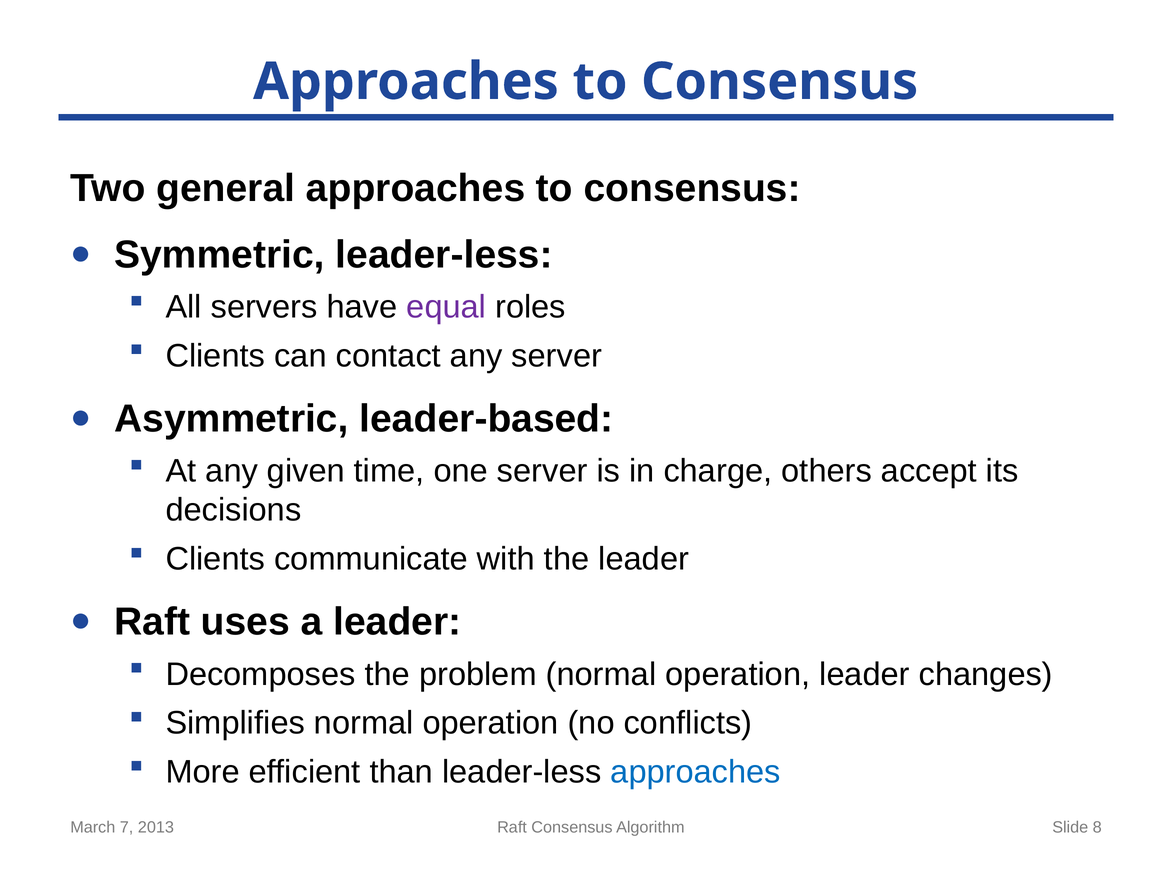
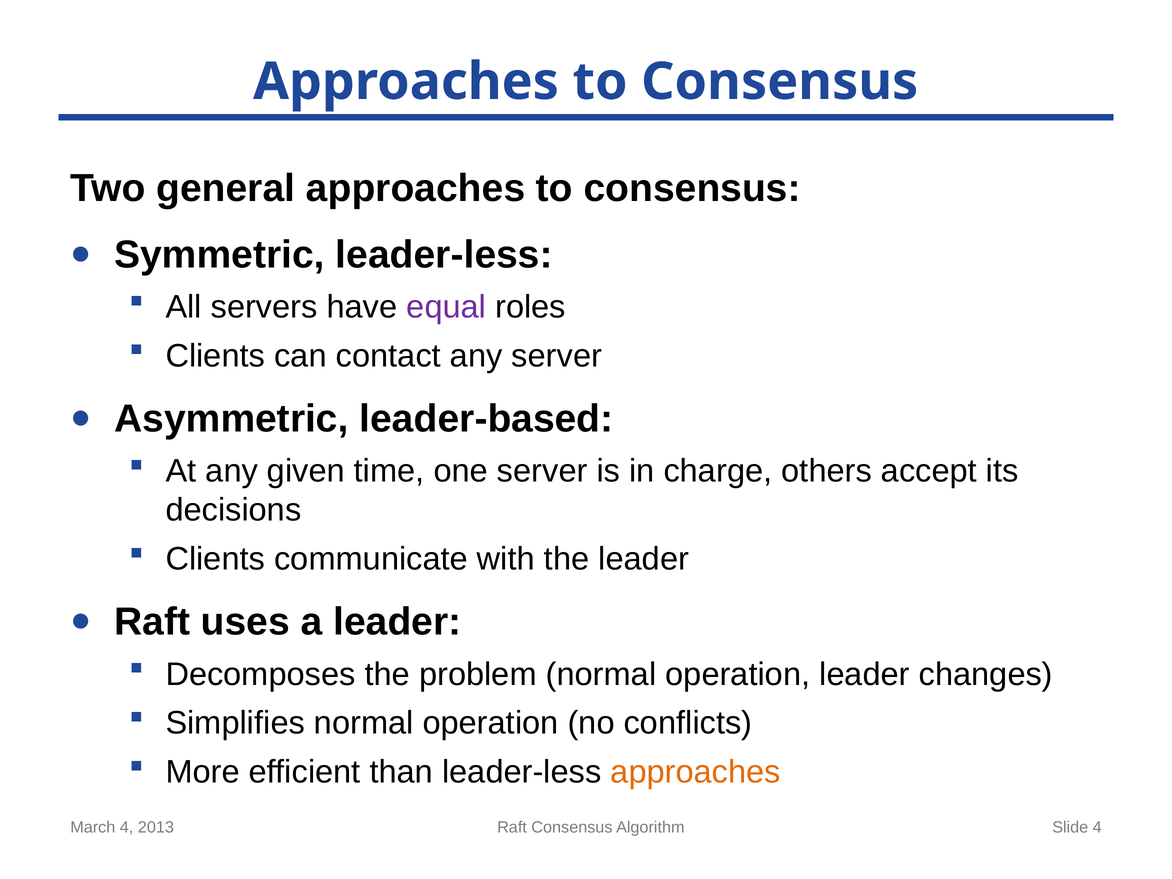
approaches colour: blue -> orange (696, 772)
March 7: 7 -> 4 (127, 827)
Slide 8: 8 -> 4 (1097, 827)
